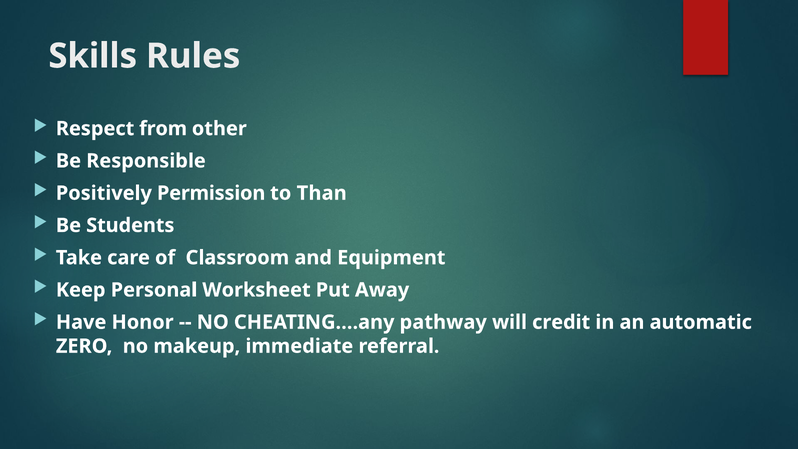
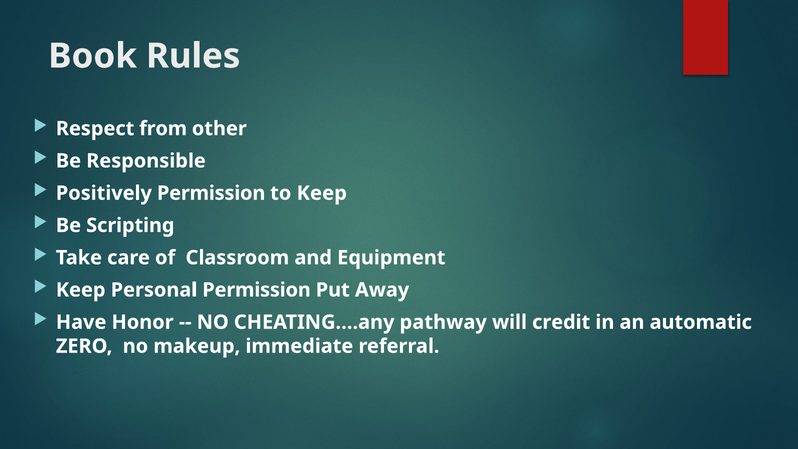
Skills: Skills -> Book (93, 56)
to Than: Than -> Keep (322, 193)
Students: Students -> Scripting (130, 225)
Personal Worksheet: Worksheet -> Permission (257, 290)
